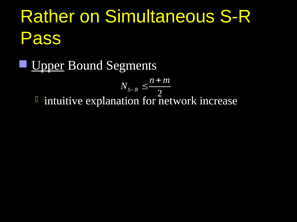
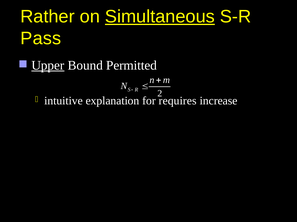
Simultaneous underline: none -> present (160, 17)
Segments: Segments -> Permitted (131, 66)
network: network -> requires (178, 101)
